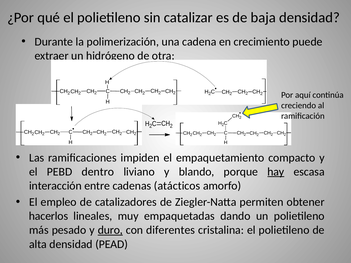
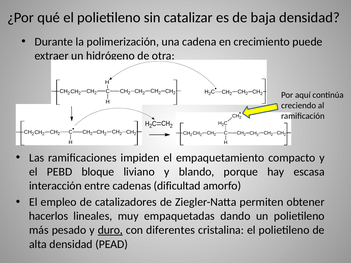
dentro: dentro -> bloque (98, 172)
hay underline: present -> none (276, 172)
atácticos: atácticos -> dificultad (177, 186)
